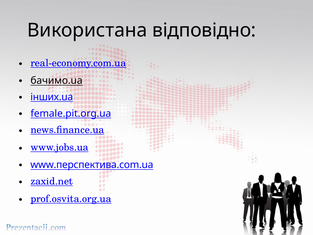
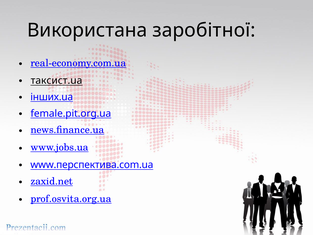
відповідно: відповідно -> заробітної (204, 30)
бачимо.ua: бачимо.ua -> таксист.ua (56, 81)
